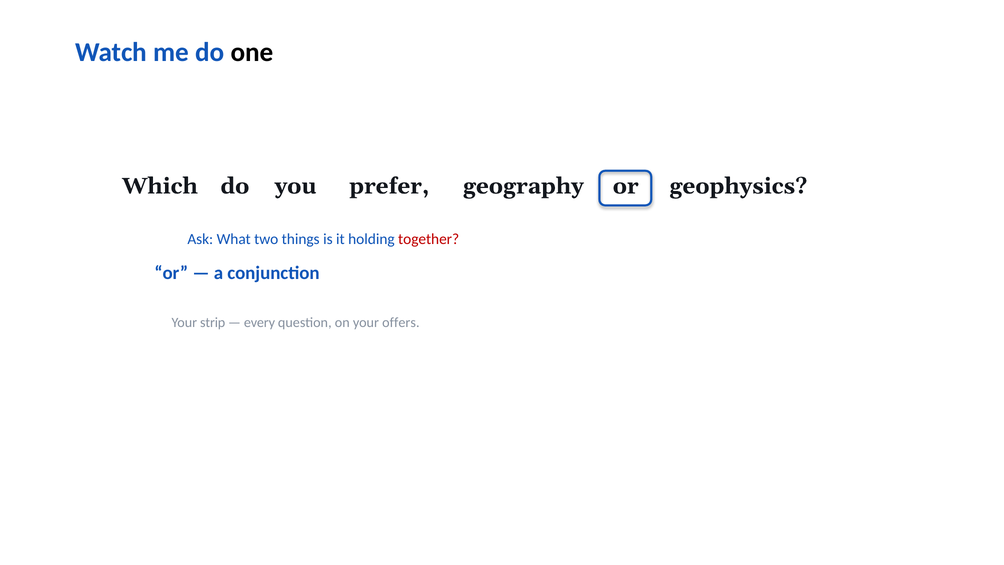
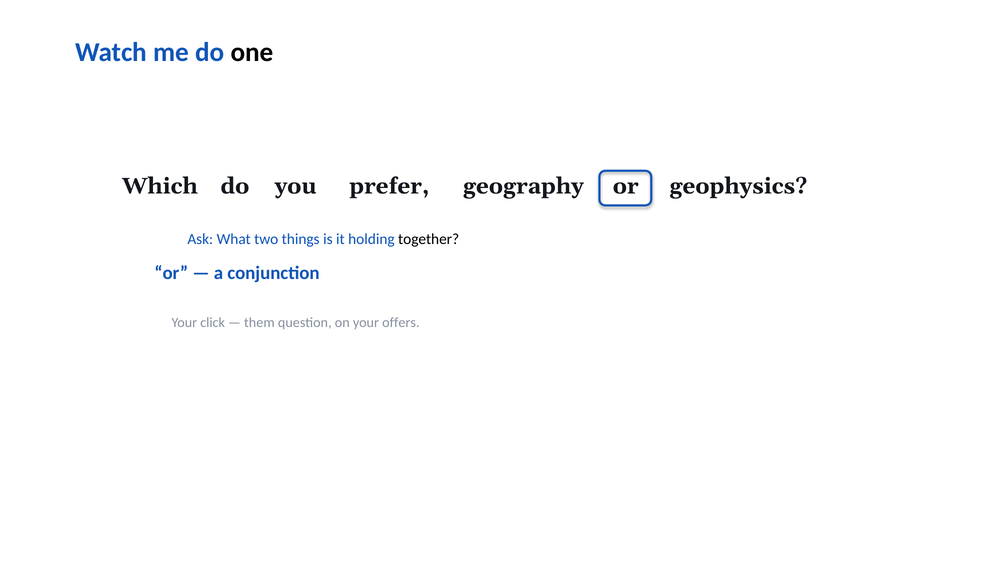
together colour: red -> black (429, 239)
strip: strip -> click (213, 323)
every: every -> them (259, 323)
